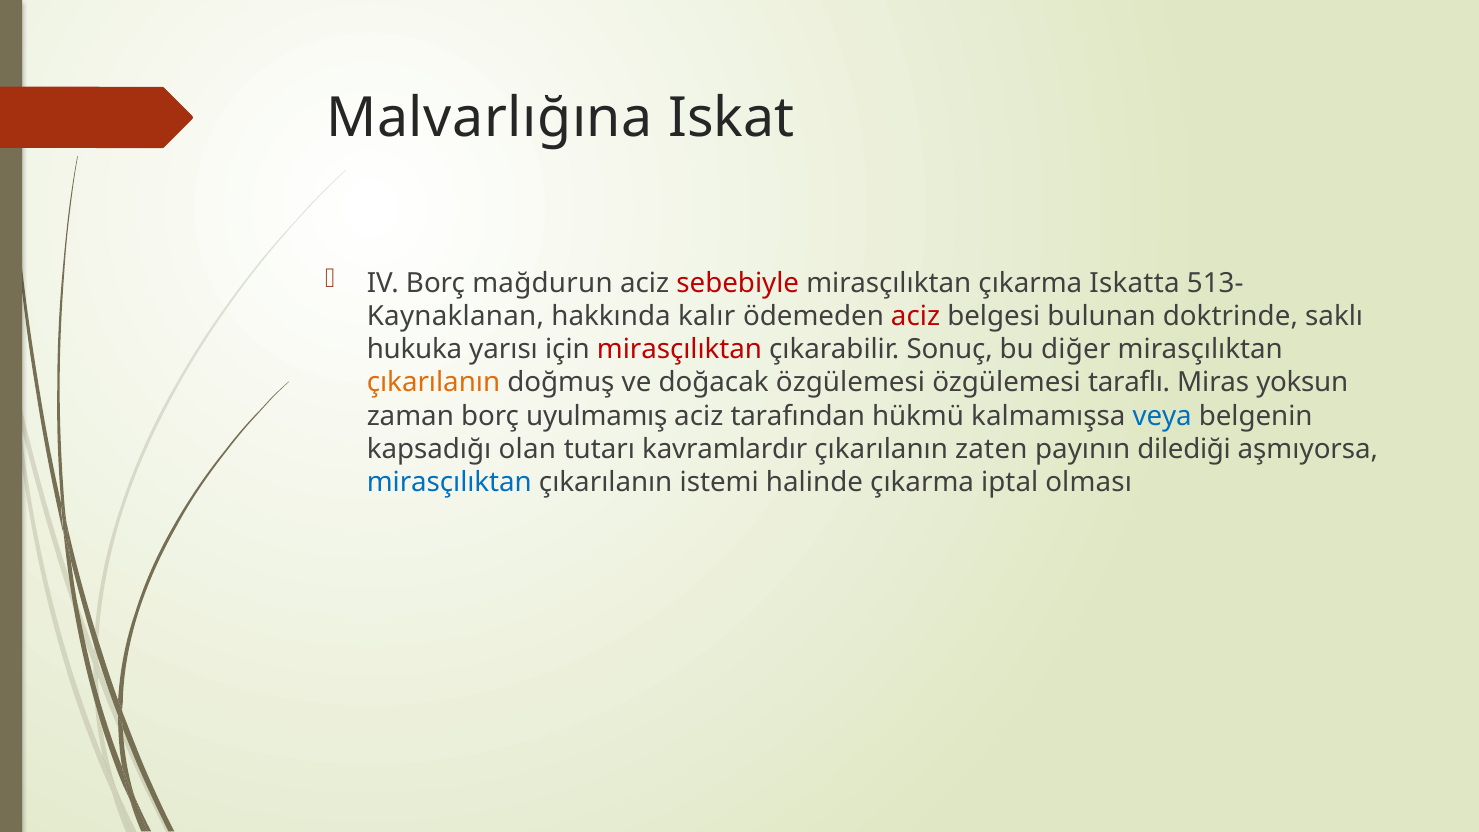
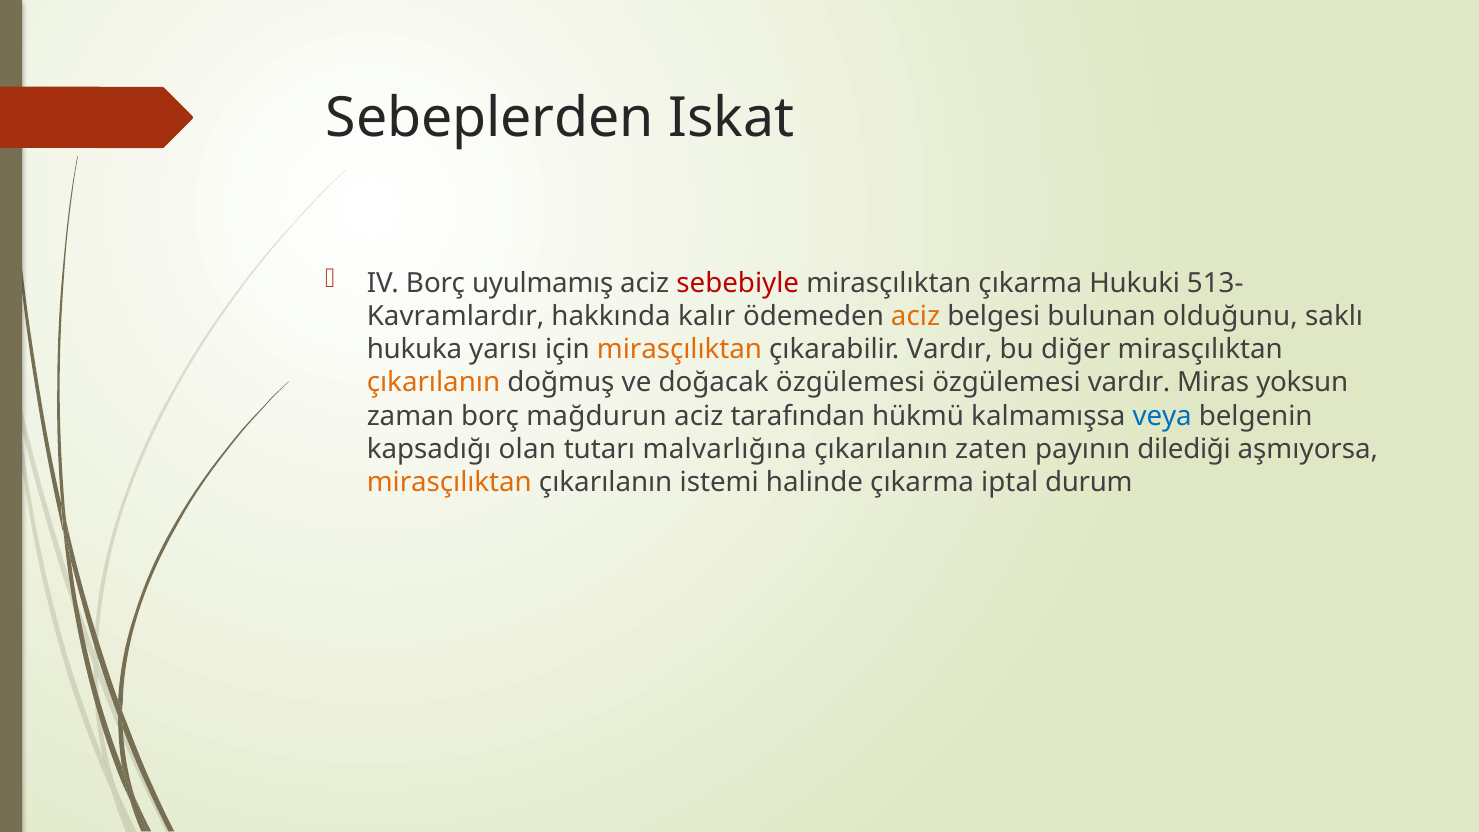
Malvarlığına: Malvarlığına -> Sebeplerden (490, 118)
mağdurun: mağdurun -> uyulmamış (543, 283)
Iskatta: Iskatta -> Hukuki (1135, 283)
Kaynaklanan: Kaynaklanan -> Kavramlardır (456, 316)
aciz colour: red -> orange (916, 316)
doktrinde: doktrinde -> olduğunu (1230, 316)
mirasçılıktan colour: red -> orange (680, 350)
çıkarabilir Sonuç: Sonuç -> Vardır (950, 350)
özgülemesi taraflı: taraflı -> vardır (1129, 383)
uyulmamış: uyulmamış -> mağdurun (596, 416)
kavramlardır: kavramlardır -> malvarlığına (725, 449)
mirasçılıktan colour: blue -> orange (449, 483)
olması: olması -> durum (1089, 483)
